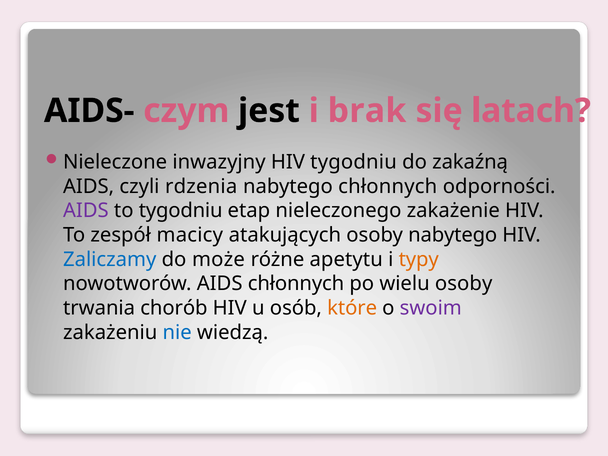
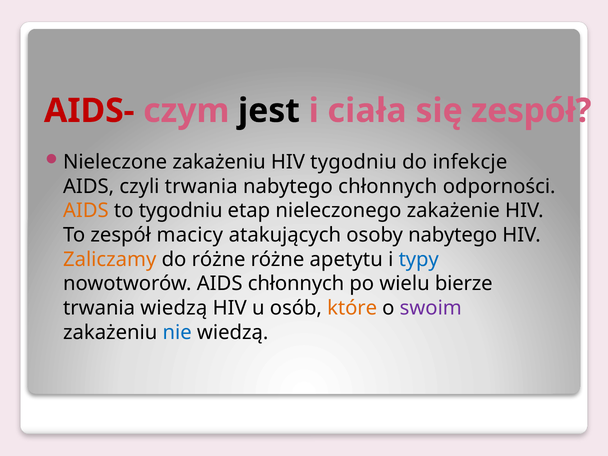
AIDS- colour: black -> red (89, 111)
brak: brak -> ciała (367, 111)
się latach: latach -> zespół (531, 111)
Nieleczone inwazyjny: inwazyjny -> zakażeniu (219, 162)
zakaźną: zakaźną -> infekcje (470, 162)
czyli rdzenia: rdzenia -> trwania (201, 186)
AIDS colour: purple -> orange (86, 211)
Zaliczamy colour: blue -> orange (110, 259)
do może: może -> różne (219, 259)
typy colour: orange -> blue (419, 259)
wielu osoby: osoby -> bierze (464, 284)
trwania chorób: chorób -> wiedzą (174, 308)
